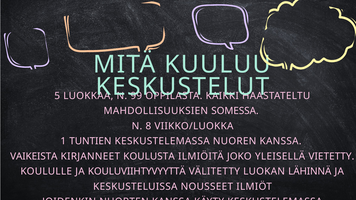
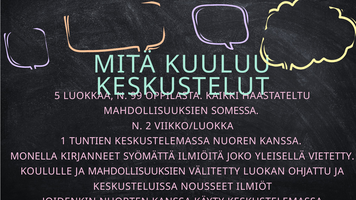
8: 8 -> 2 (148, 126)
VAIKEISTA: VAIKEISTA -> MONELLA (34, 156)
KOULUSTA: KOULUSTA -> SYÖMÄTTÄ (149, 156)
JA KOULUVIIHTYVYYTTÄ: KOULUVIIHTYVYYTTÄ -> MAHDOLLISUUKSIEN (137, 172)
LUOKAN LÄHINNÄ: LÄHINNÄ -> OHJATTU (310, 172)
